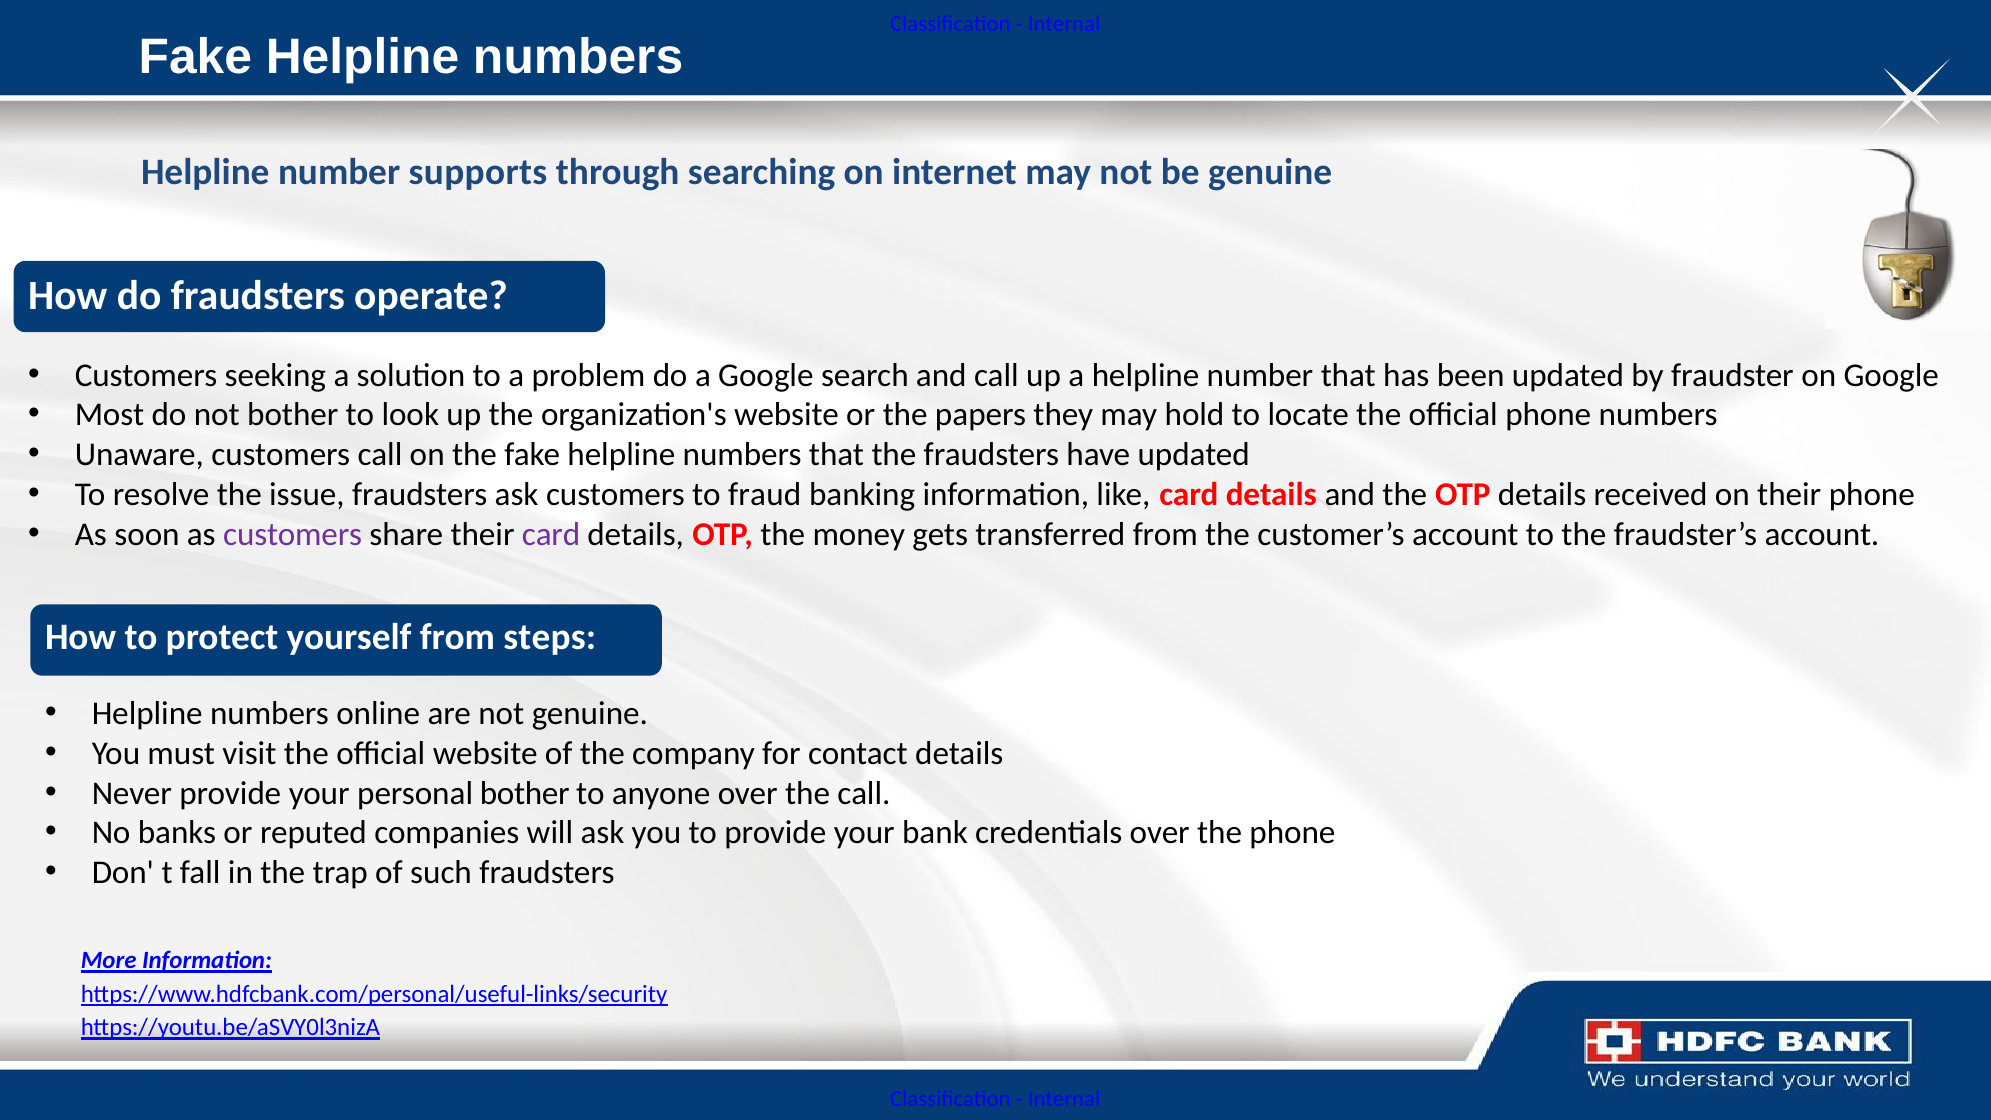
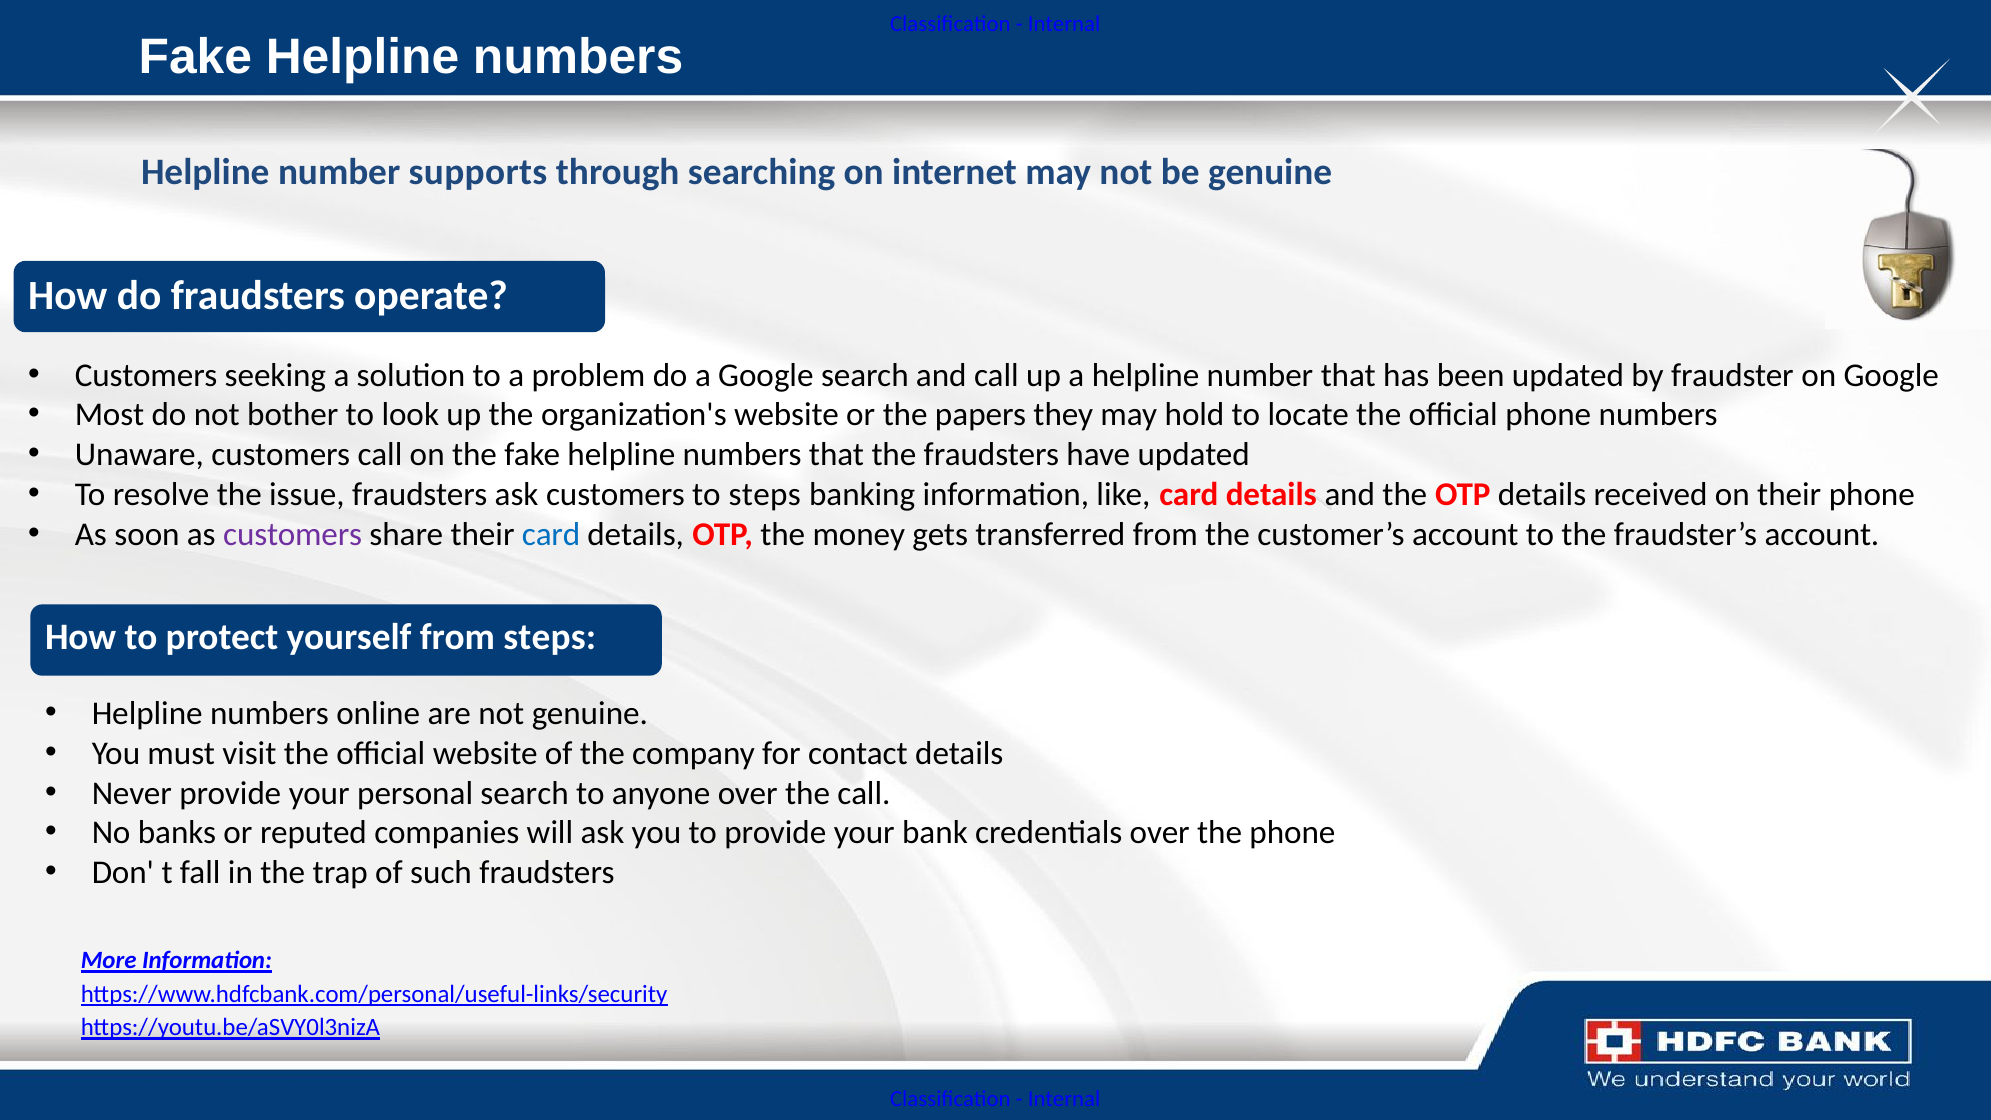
to fraud: fraud -> steps (765, 495)
card colour: purple -> blue (551, 534)
personal bother: bother -> search (525, 793)
